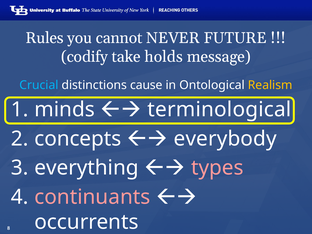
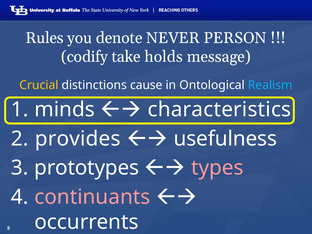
cannot: cannot -> denote (119, 38)
FUTURE: FUTURE -> PERSON (235, 38)
Crucial colour: light blue -> yellow (39, 85)
Realism colour: yellow -> light blue (270, 85)
terminological: terminological -> characteristics (219, 110)
concepts: concepts -> provides (78, 139)
everybody: everybody -> usefulness (225, 139)
everything: everything -> prototypes (87, 168)
